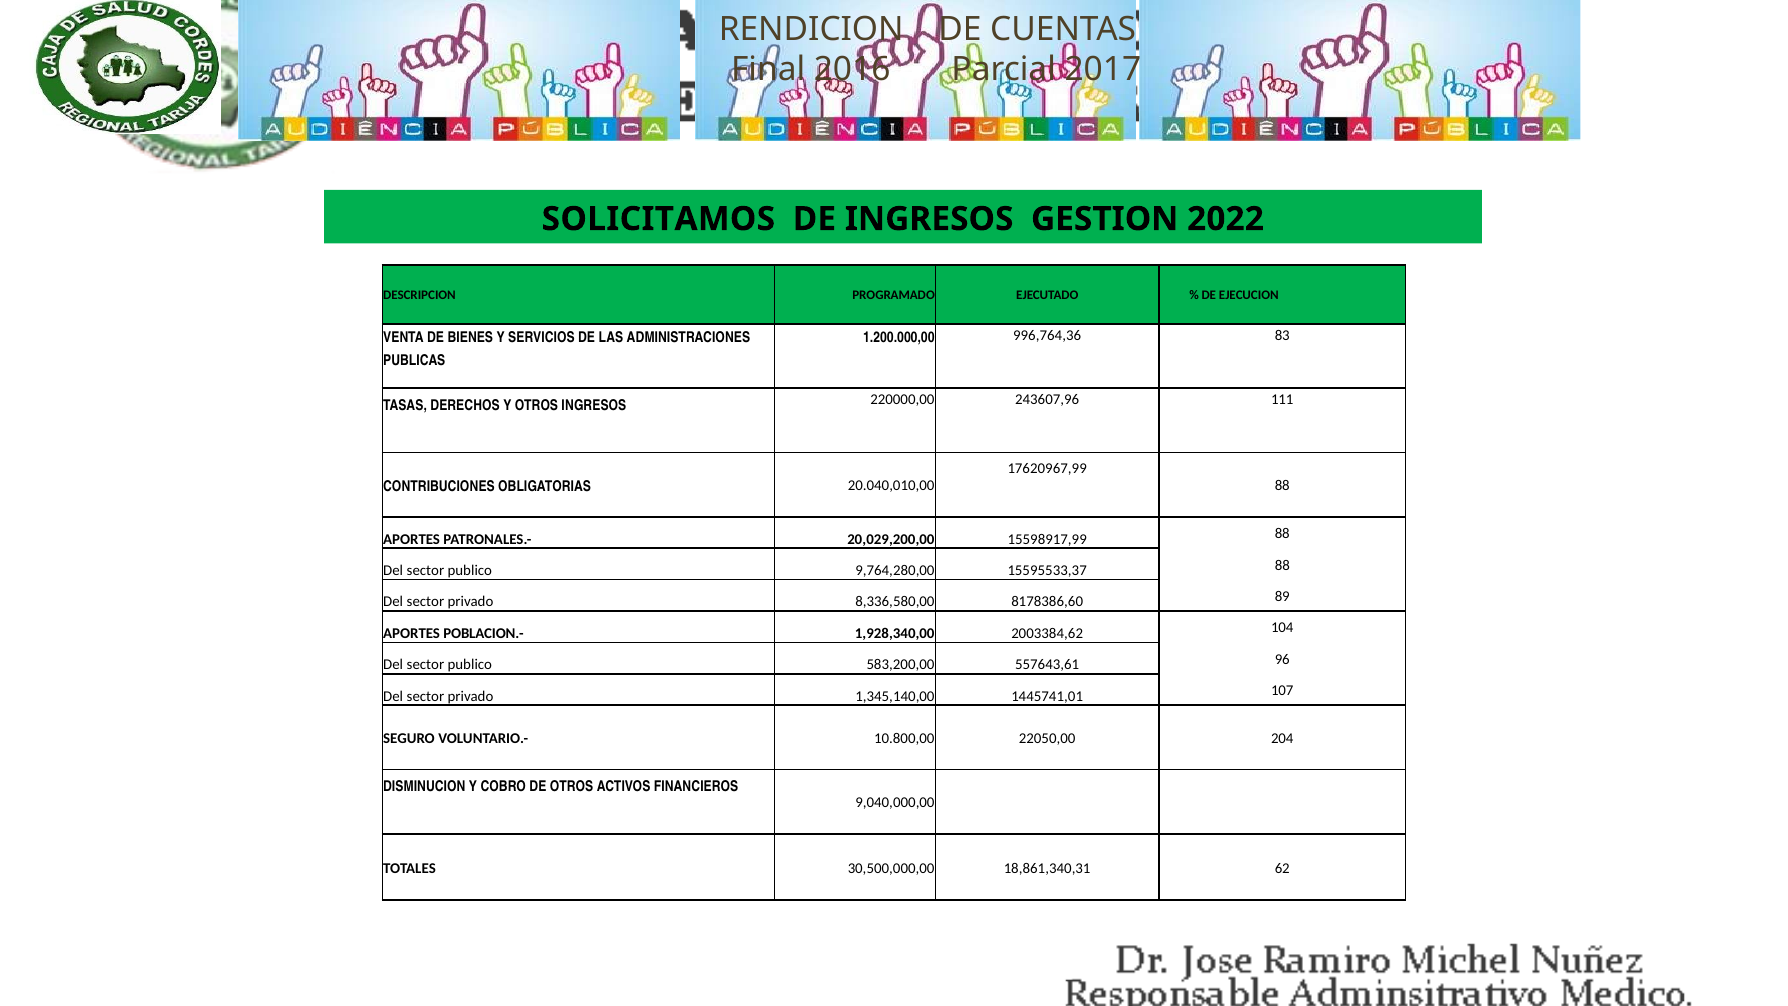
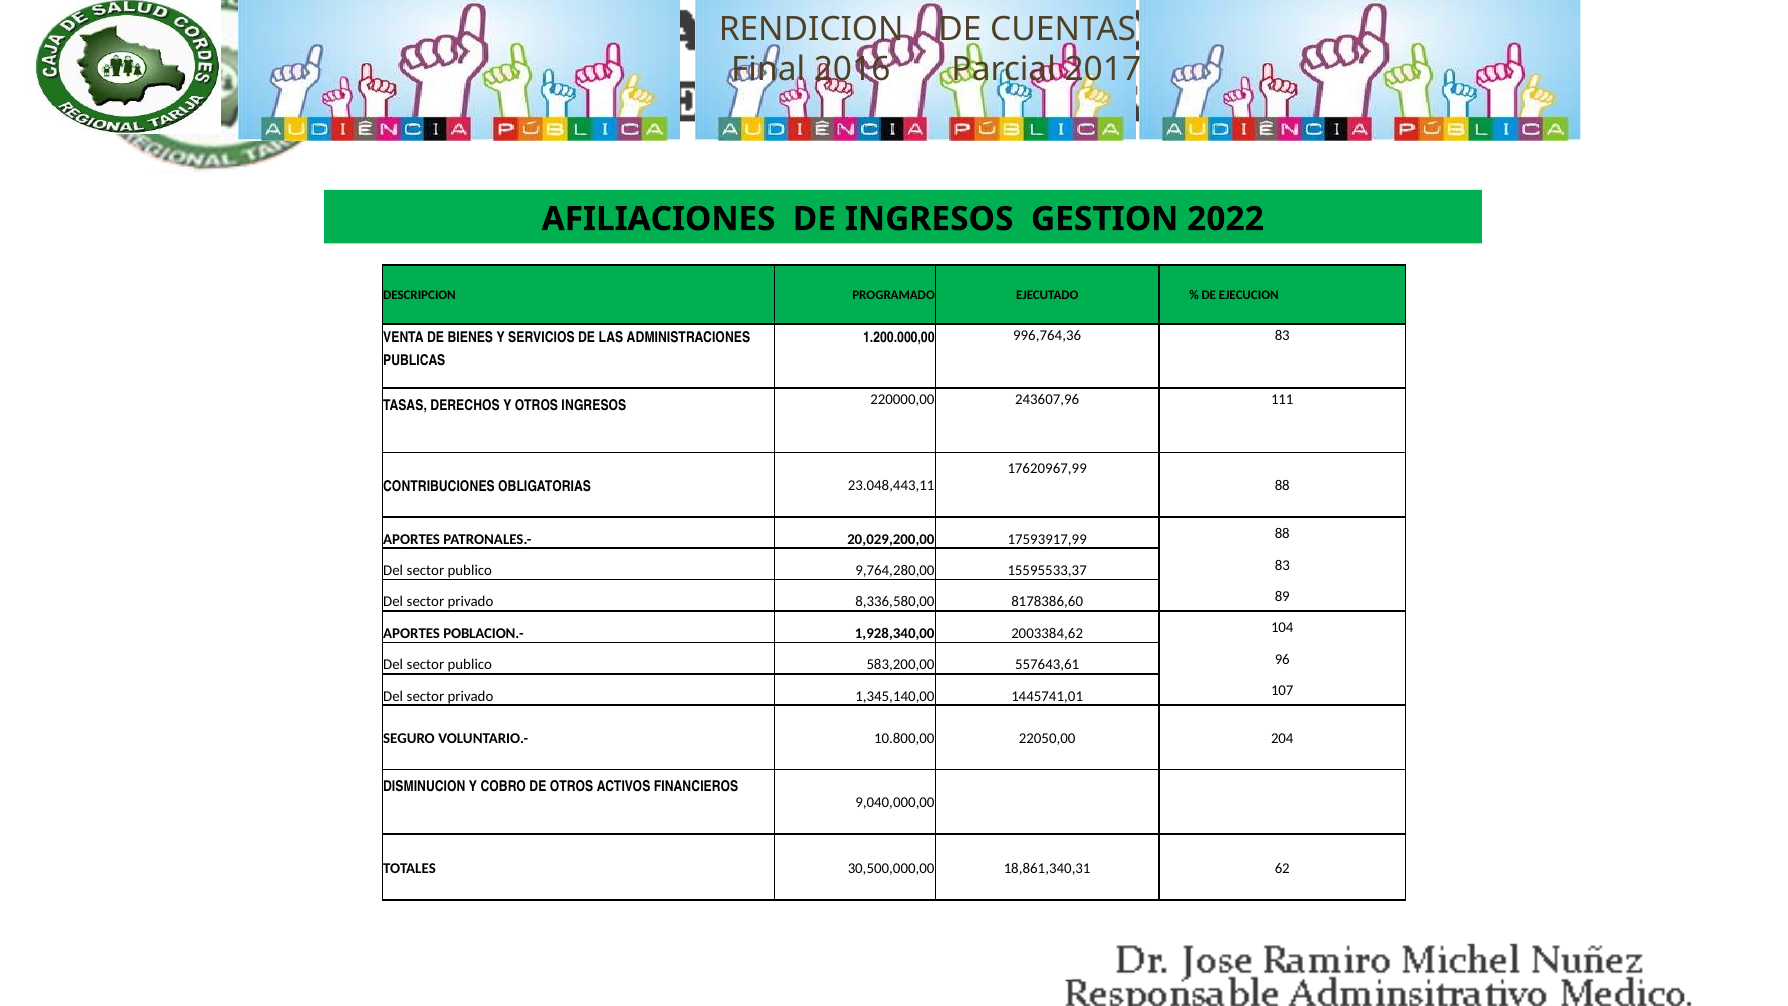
SOLICITAMOS: SOLICITAMOS -> AFILIACIONES (659, 219)
20.040,010,00: 20.040,010,00 -> 23.048,443,11 (891, 486)
15598917,99: 15598917,99 -> 17593917,99 (1047, 539)
15595533,37 88: 88 -> 83 (1282, 565)
